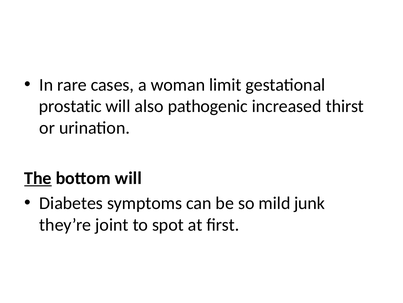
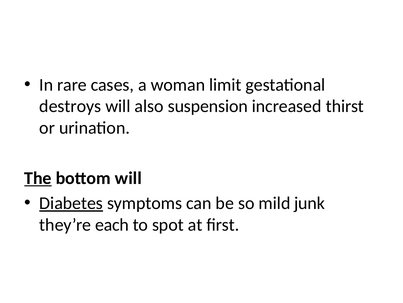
prostatic: prostatic -> destroys (70, 106)
pathogenic: pathogenic -> suspension (208, 106)
Diabetes underline: none -> present (71, 203)
joint: joint -> each (112, 224)
